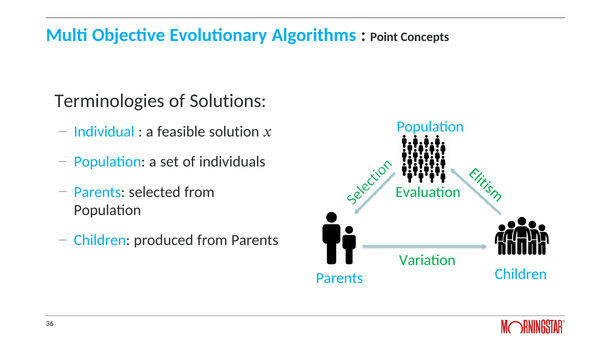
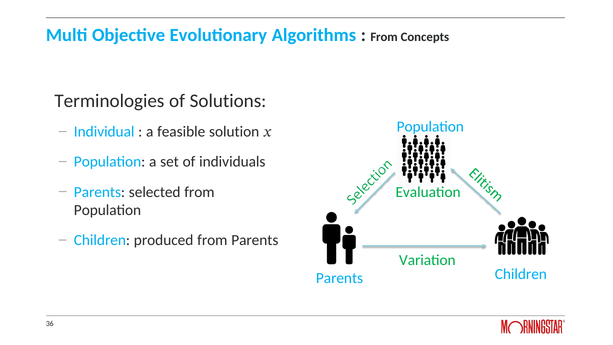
Point: Point -> From (384, 37)
